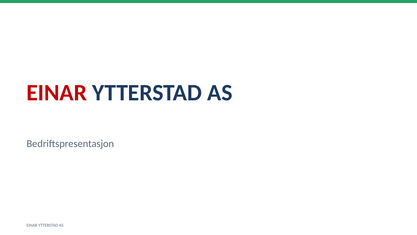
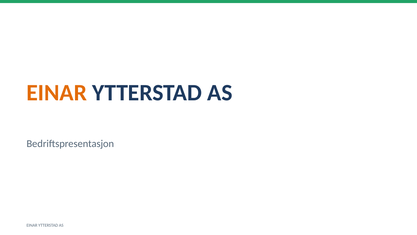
EINAR colour: red -> orange (57, 92)
